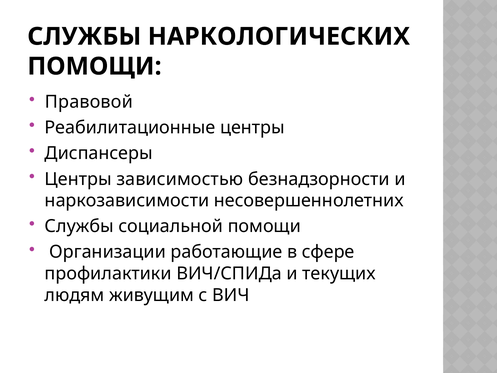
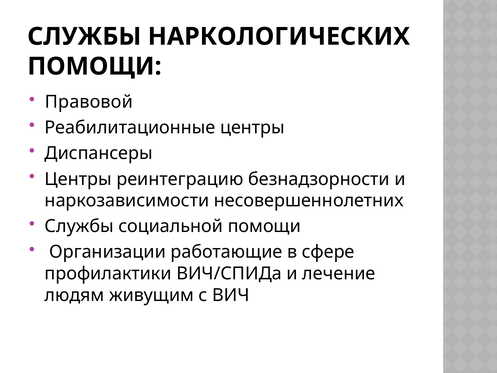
зависимостью: зависимостью -> реинтеграцию (180, 179)
текущих: текущих -> лечение (339, 273)
